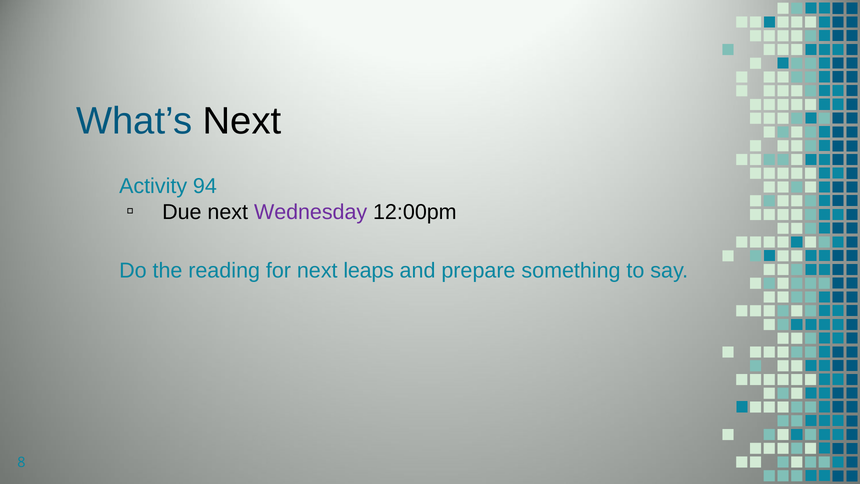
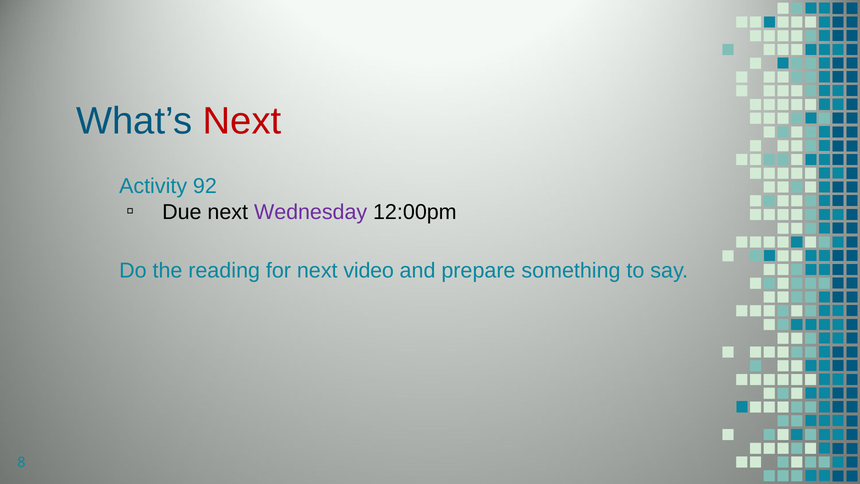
Next colour: black -> red (242, 121)
94: 94 -> 92 (205, 186)
leaps: leaps -> video (369, 271)
